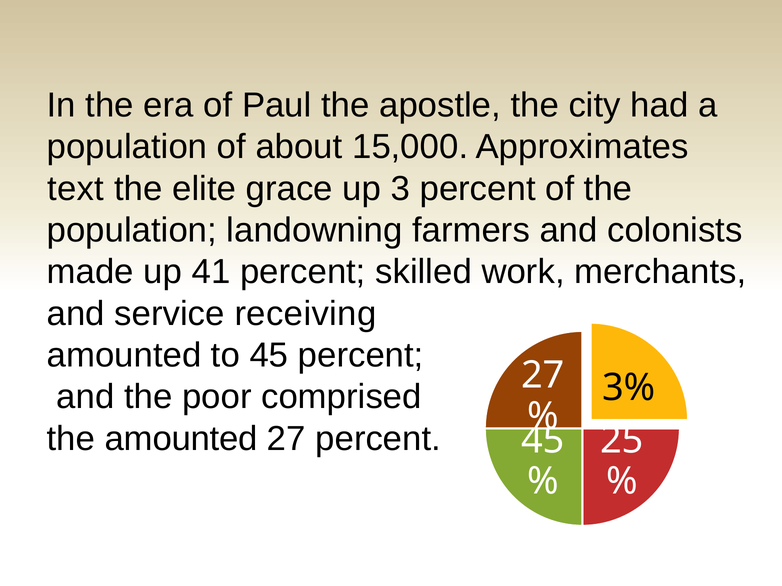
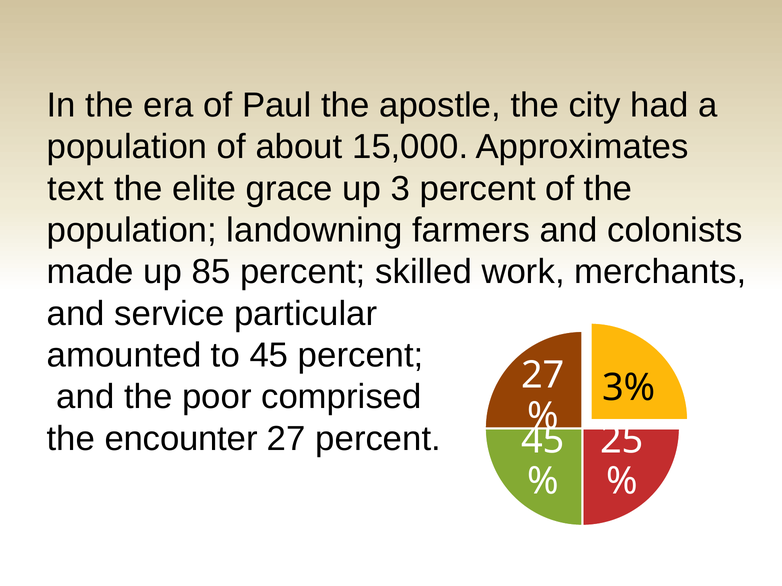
41: 41 -> 85 (211, 272)
receiving: receiving -> particular (306, 314)
the amounted: amounted -> encounter (181, 439)
